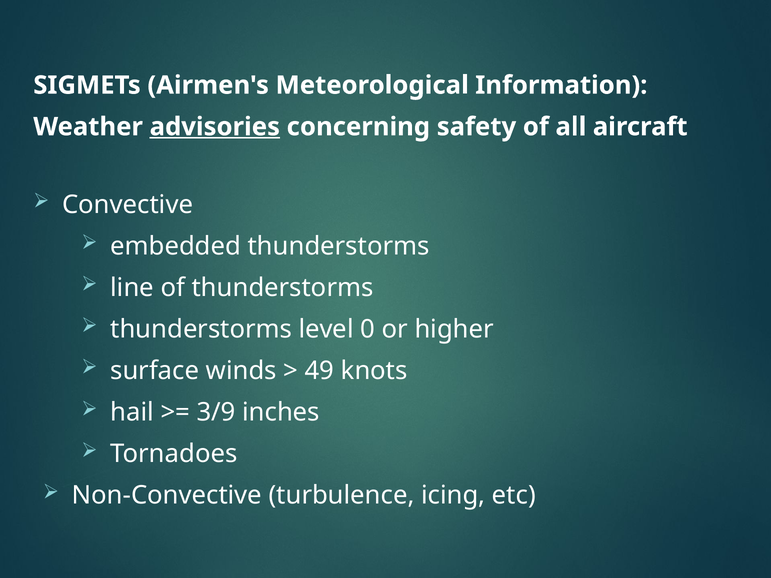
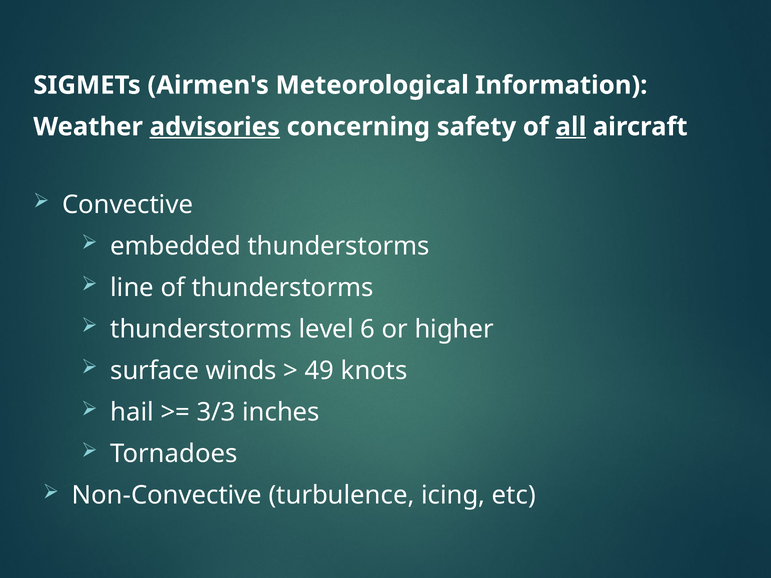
all underline: none -> present (571, 127)
0: 0 -> 6 (368, 329)
3/9: 3/9 -> 3/3 (216, 413)
